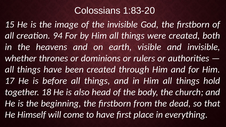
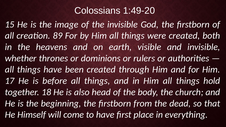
1:83-20: 1:83-20 -> 1:49-20 (139, 11)
94: 94 -> 89 (58, 36)
